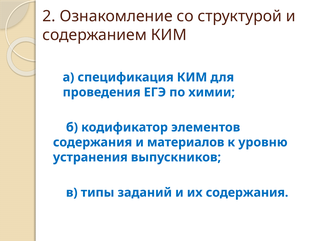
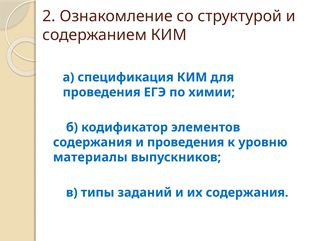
и материалов: материалов -> проведения (186, 143)
устранения: устранения -> материалы (90, 158)
